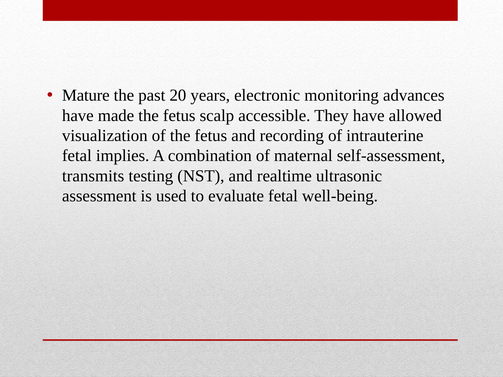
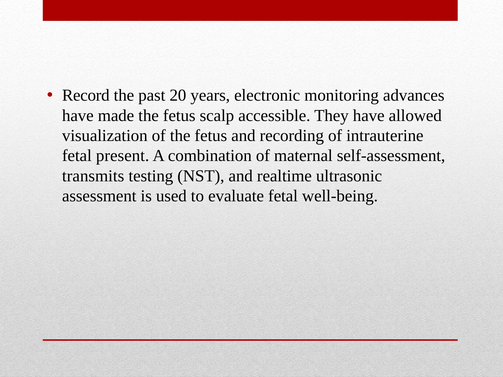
Mature: Mature -> Record (86, 95)
implies: implies -> present (123, 156)
